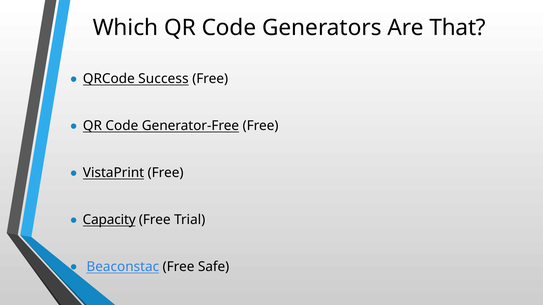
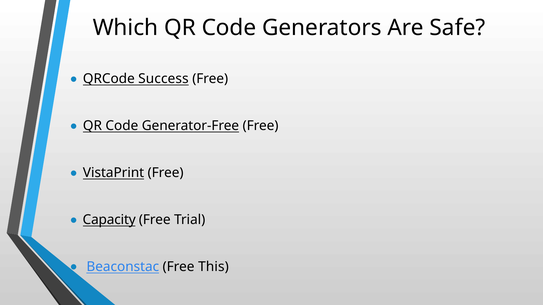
That: That -> Safe (457, 28)
Safe: Safe -> This (213, 267)
